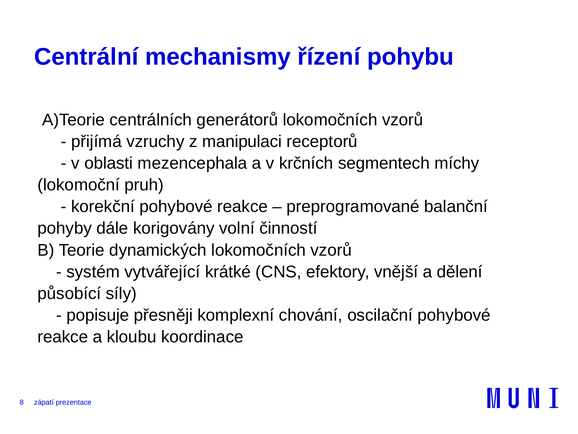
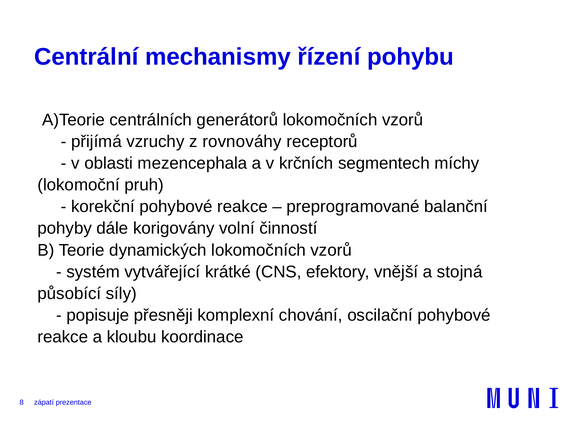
manipulaci: manipulaci -> rovnováhy (242, 141)
dělení: dělení -> stojná (460, 272)
